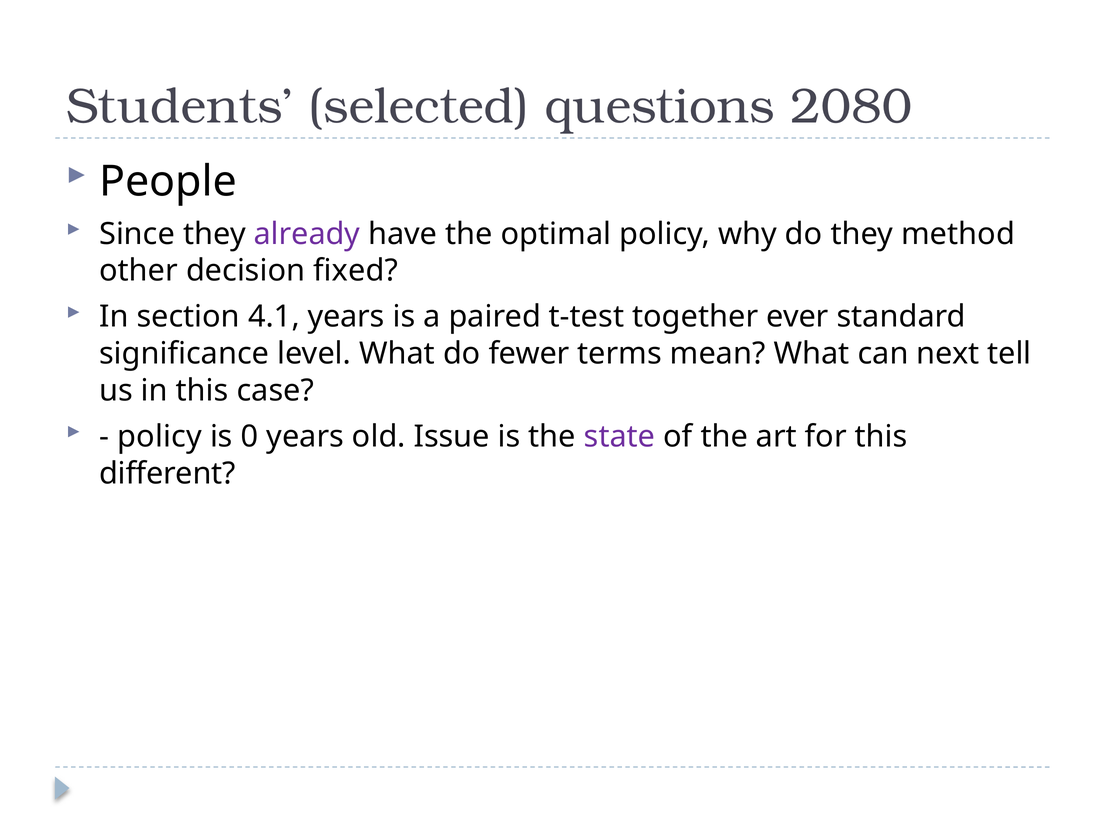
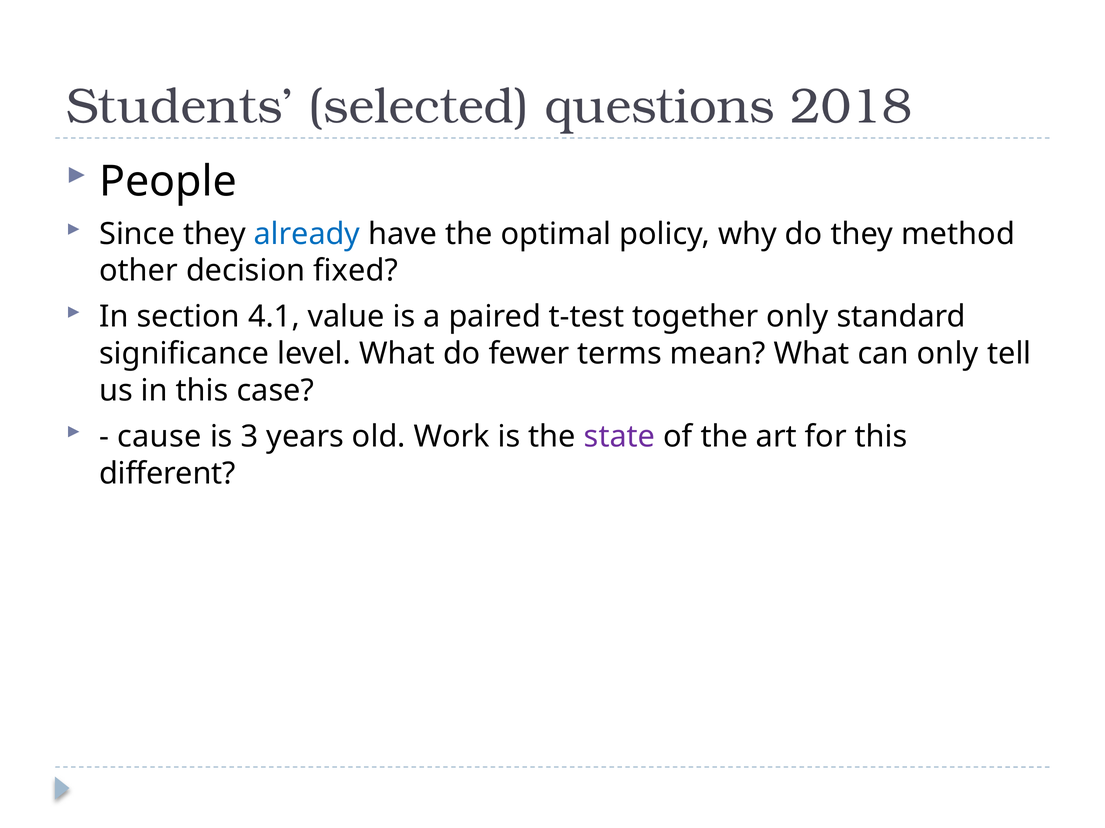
2080: 2080 -> 2018 (851, 107)
already colour: purple -> blue (307, 234)
4.1 years: years -> value (346, 317)
together ever: ever -> only (797, 317)
can next: next -> only (948, 354)
policy: policy -> cause (159, 437)
0: 0 -> 3 (250, 437)
Issue: Issue -> Work (452, 437)
